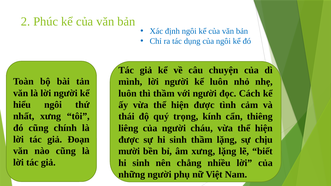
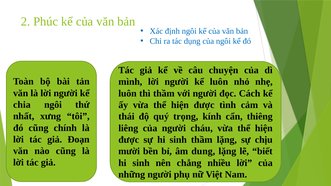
hiểu: hiểu -> chia (22, 105)
âm xưng: xưng -> dung (203, 151)
